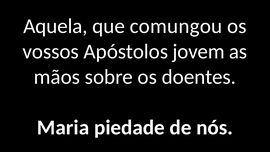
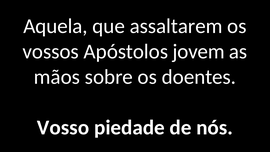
comungou: comungou -> assaltarem (176, 26)
Maria: Maria -> Vosso (63, 127)
